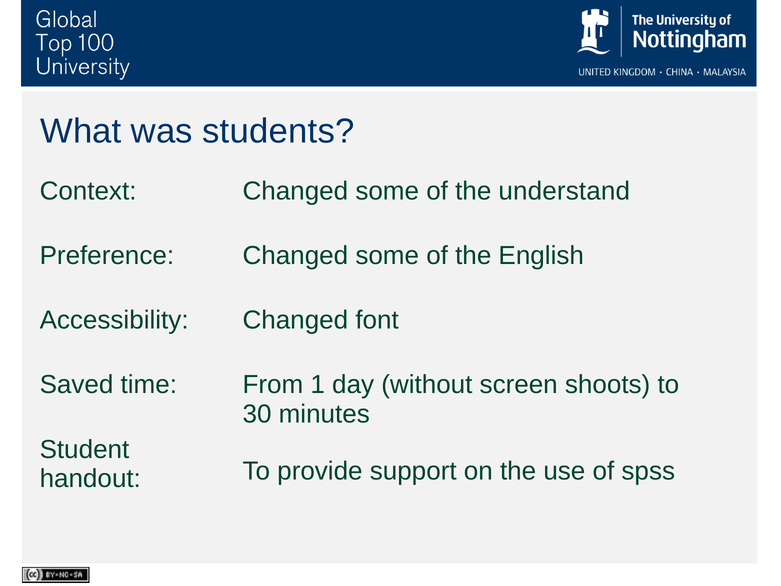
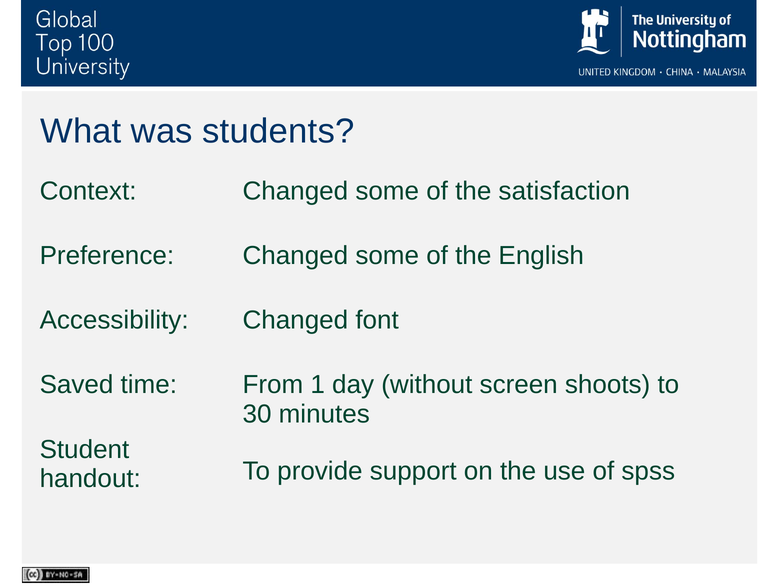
understand: understand -> satisfaction (564, 191)
